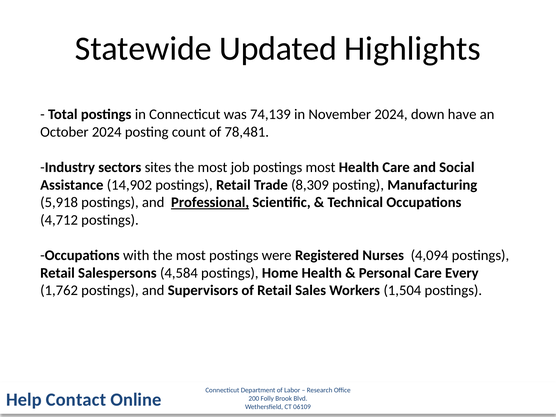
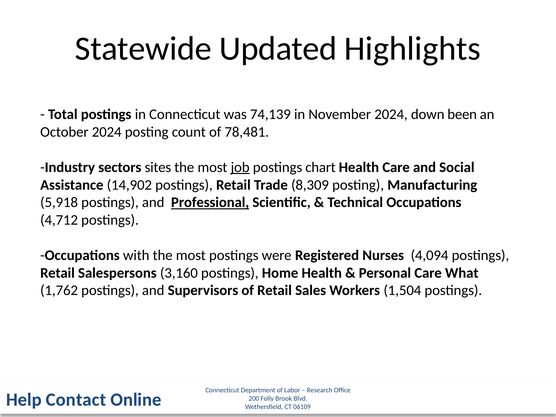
have: have -> been (462, 114)
job underline: none -> present (240, 167)
postings most: most -> chart (321, 167)
4,584: 4,584 -> 3,160 (179, 273)
Every: Every -> What (462, 273)
